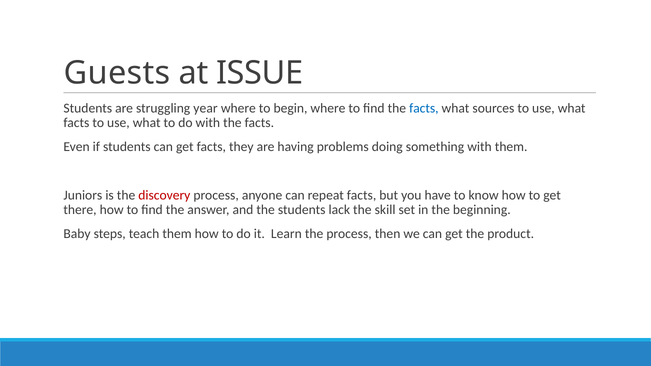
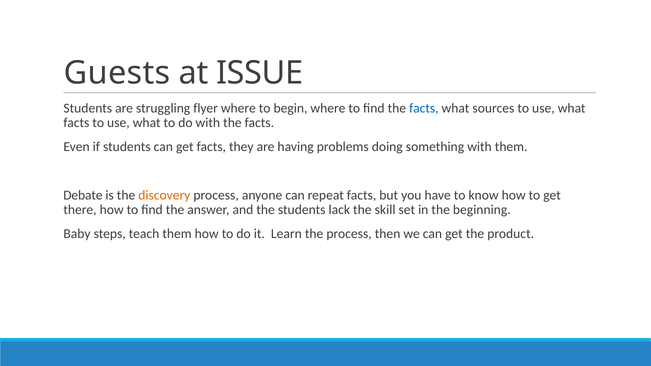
year: year -> flyer (206, 108)
Juniors: Juniors -> Debate (83, 195)
discovery colour: red -> orange (164, 195)
